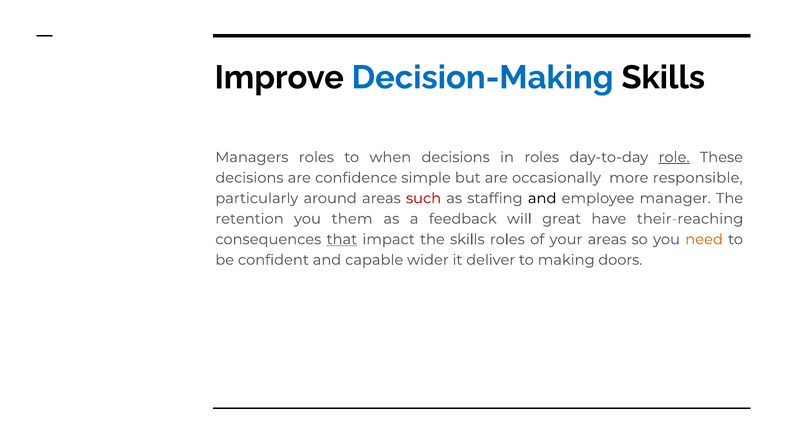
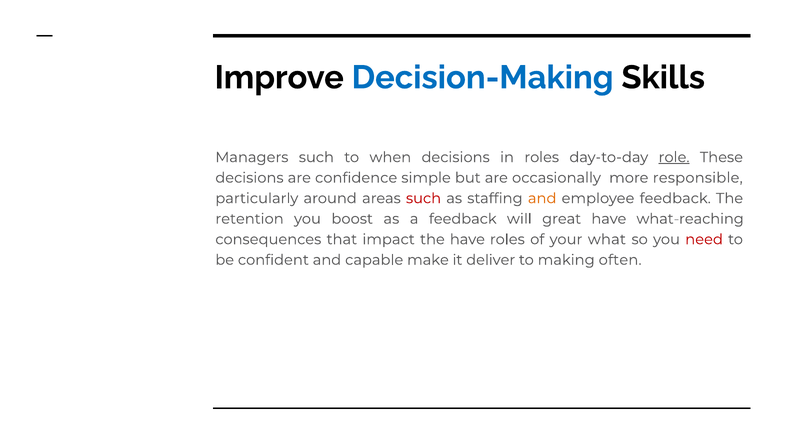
Managers roles: roles -> such (316, 157)
and colour: black -> orange (542, 198)
employee manager: manager -> feedback (675, 198)
them: them -> boost (352, 219)
their-reaching: their-reaching -> what-reaching (690, 219)
that underline: present -> none (342, 239)
the skills: skills -> have (467, 239)
your areas: areas -> what (607, 239)
need colour: orange -> red (704, 239)
wider: wider -> make (428, 260)
doors: doors -> often (620, 260)
